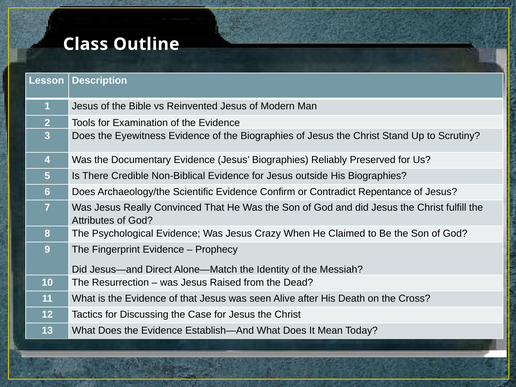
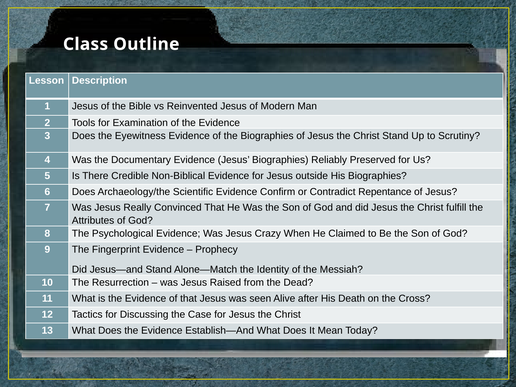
Jesus—and Direct: Direct -> Stand (159, 270)
